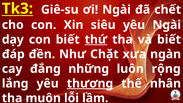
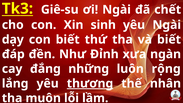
siêu: siêu -> sinh (103, 25)
thứ underline: present -> none (96, 40)
Chặt: Chặt -> Đỉnh (104, 54)
